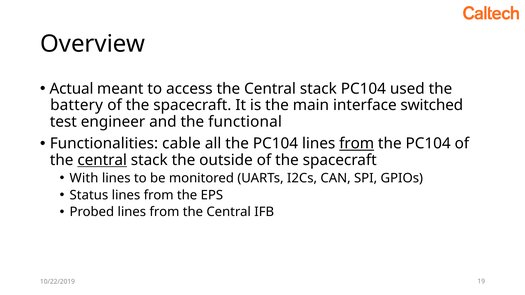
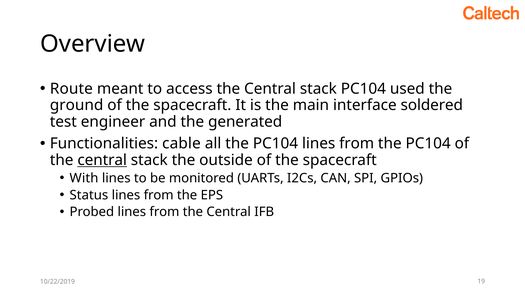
Actual: Actual -> Route (71, 89)
battery: battery -> ground (77, 105)
switched: switched -> soldered (432, 105)
functional: functional -> generated (245, 122)
from underline: present -> none (357, 144)
